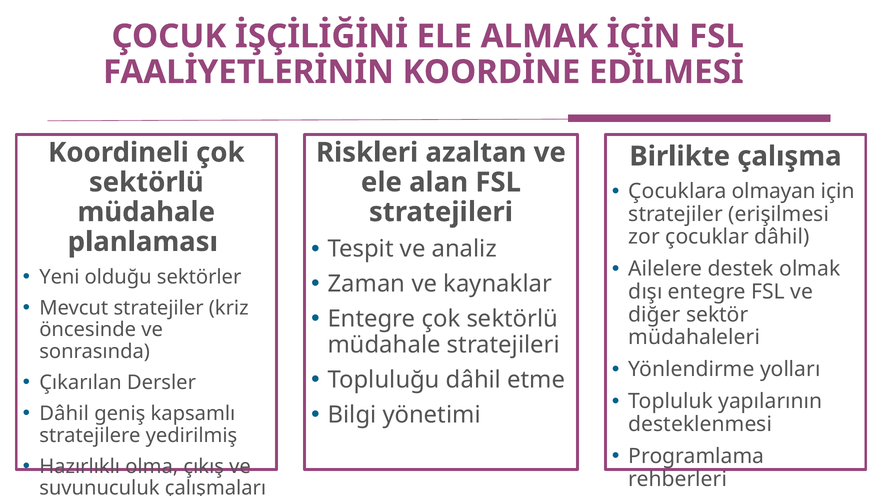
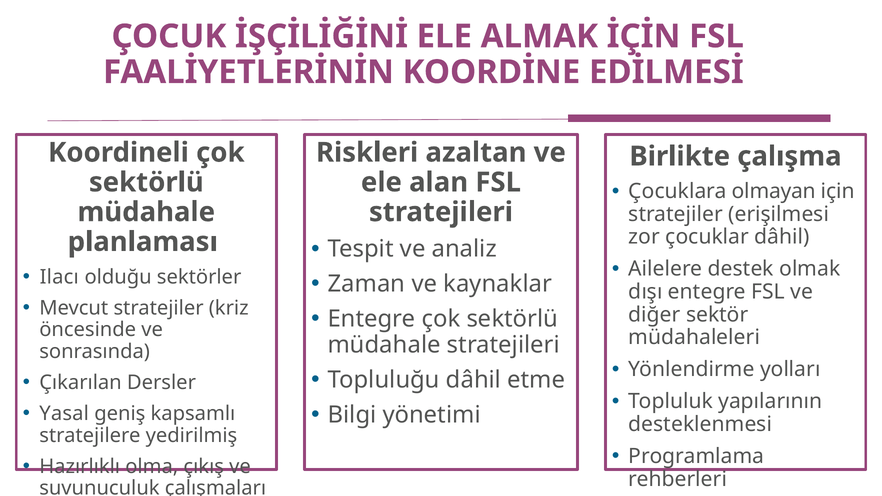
Yeni: Yeni -> Ilacı (59, 277)
Dâhil: Dâhil -> Yasal (64, 414)
